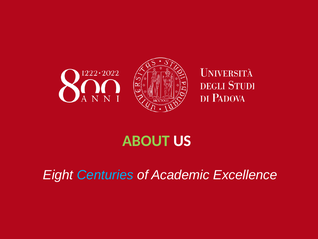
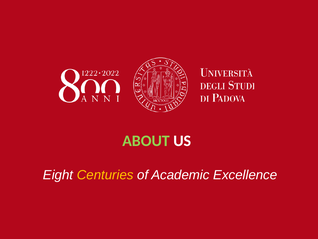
Centuries colour: light blue -> yellow (105, 175)
